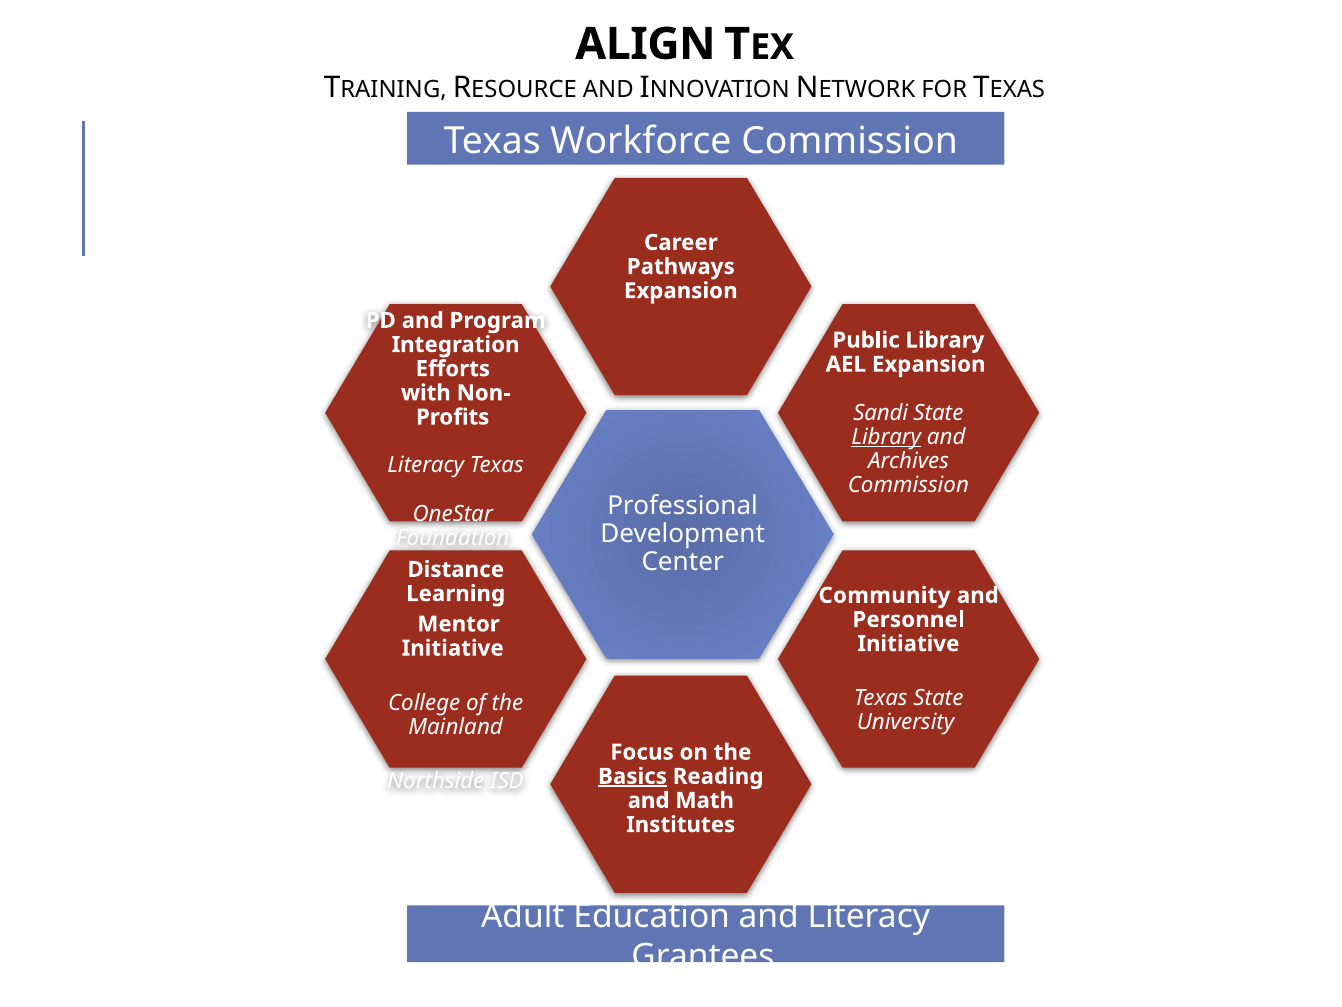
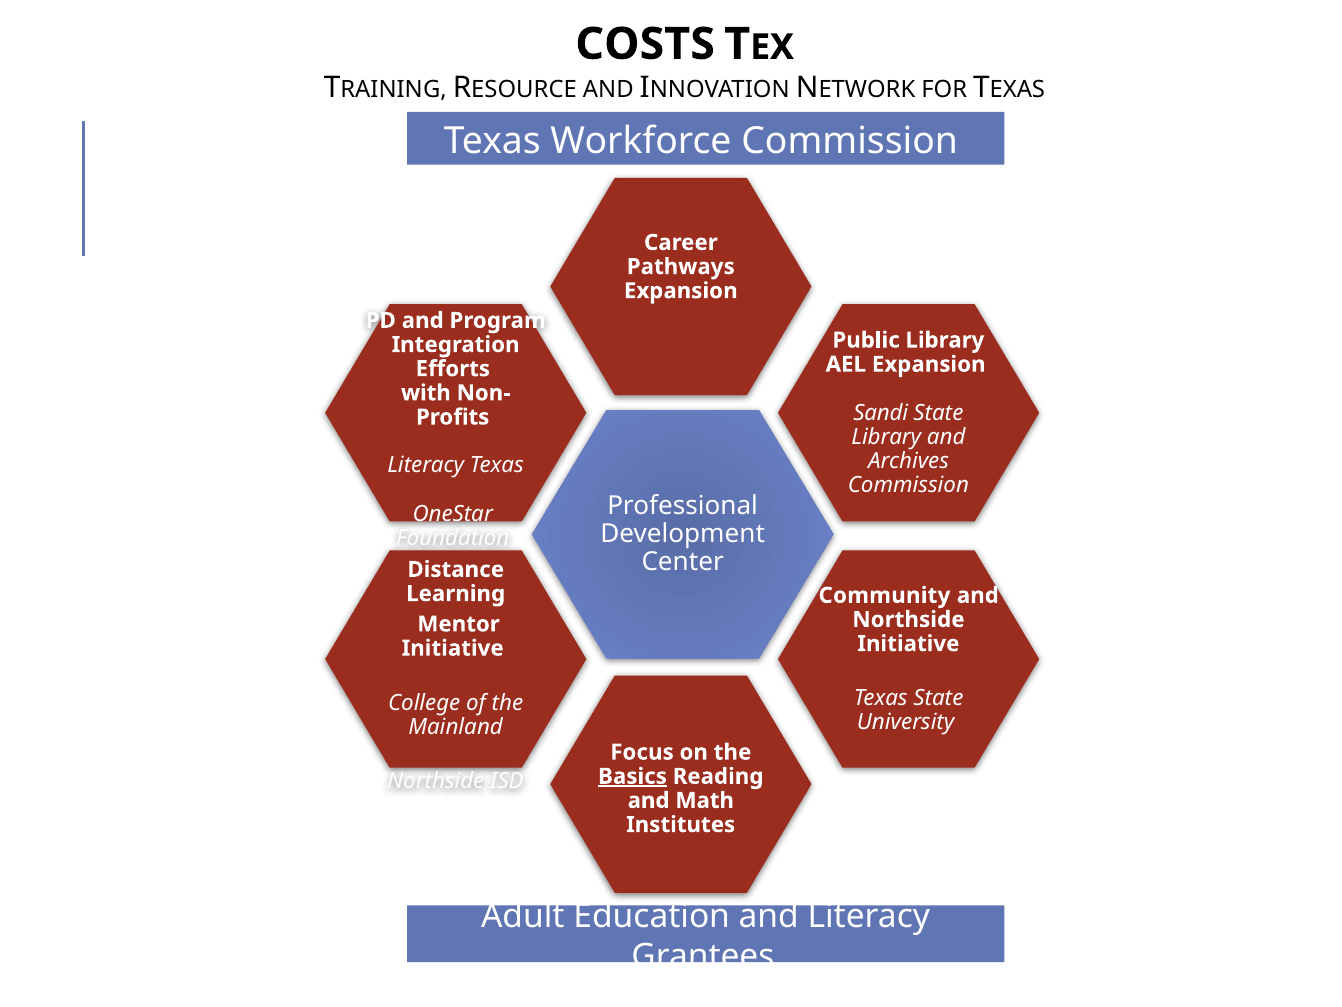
ALIGN: ALIGN -> COSTS (645, 44)
Library underline: present -> none (886, 437)
Personnel: Personnel -> Northside (908, 619)
